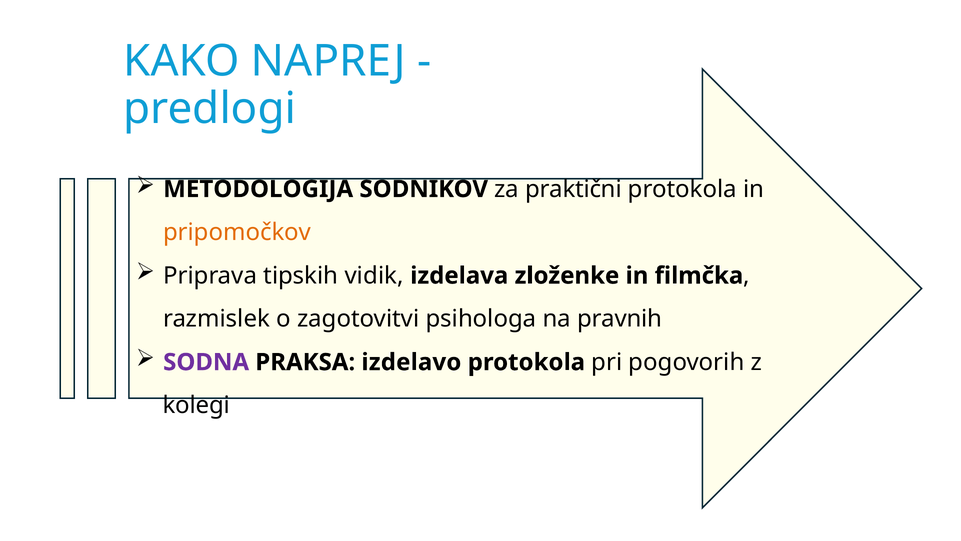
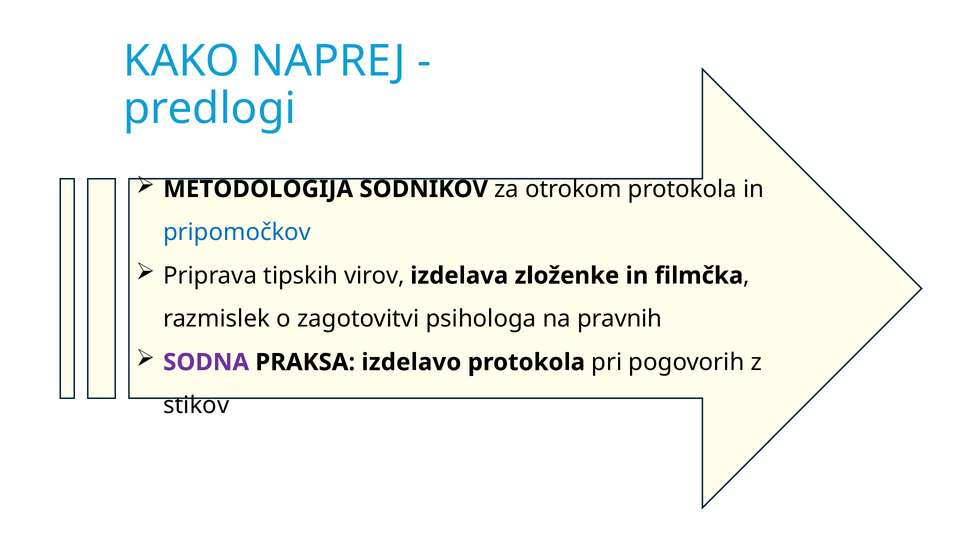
praktični: praktični -> otrokom (573, 189)
pripomočkov colour: orange -> blue (237, 232)
vidik: vidik -> virov (374, 275)
kolegi: kolegi -> stikov (196, 405)
